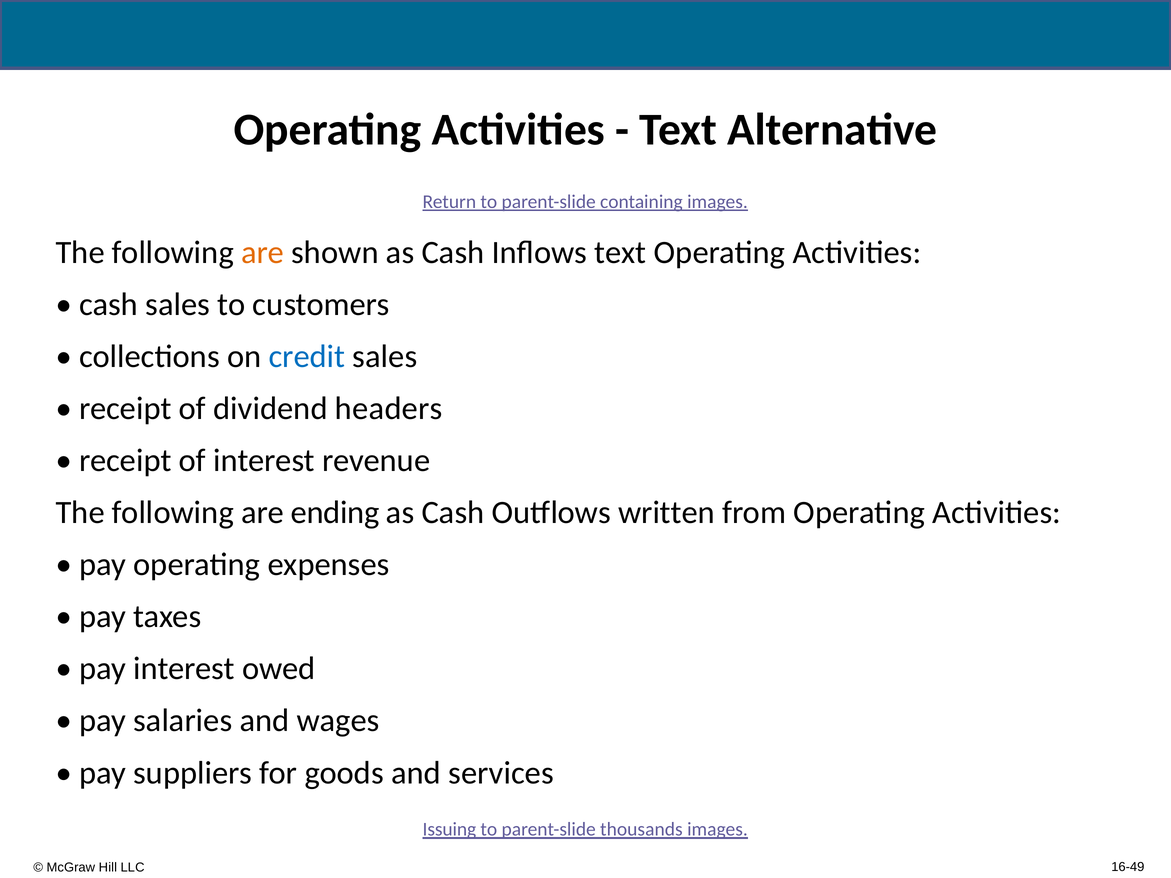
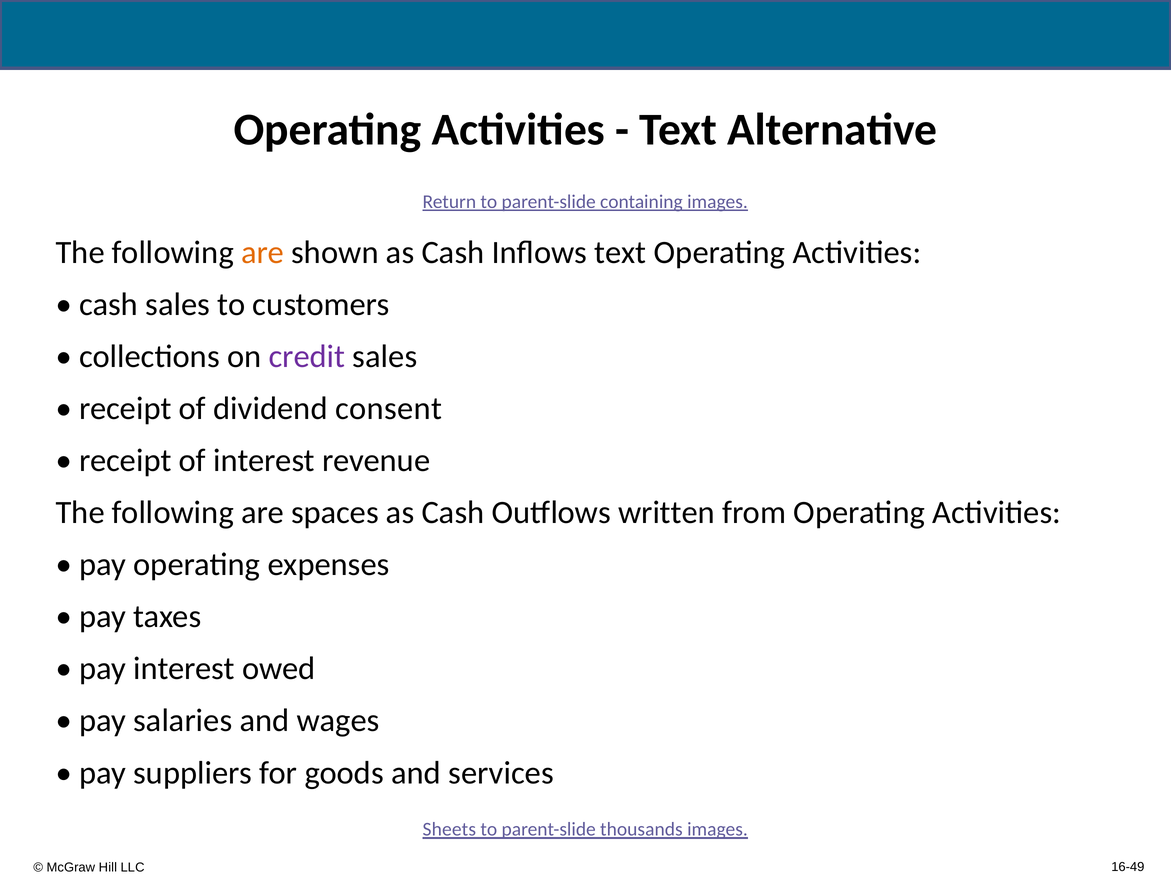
credit colour: blue -> purple (307, 357)
headers: headers -> consent (389, 409)
ending: ending -> spaces (335, 513)
Issuing: Issuing -> Sheets (449, 830)
